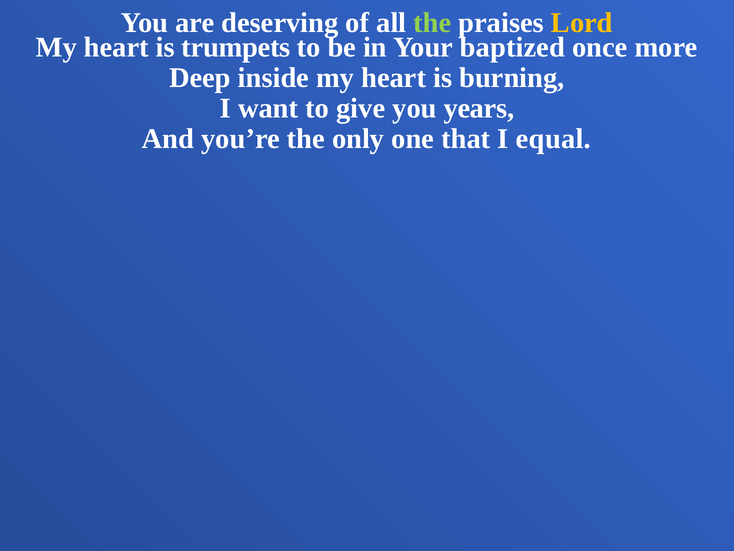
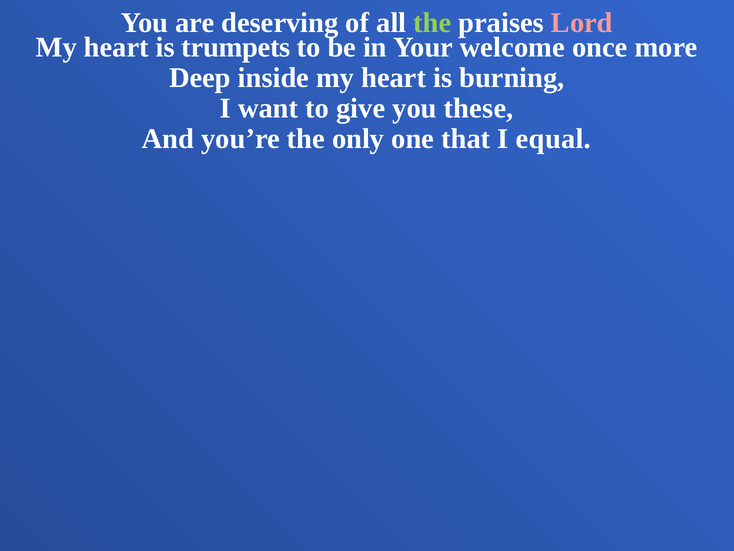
Lord colour: yellow -> pink (582, 23)
baptized: baptized -> welcome (512, 47)
years: years -> these (479, 108)
